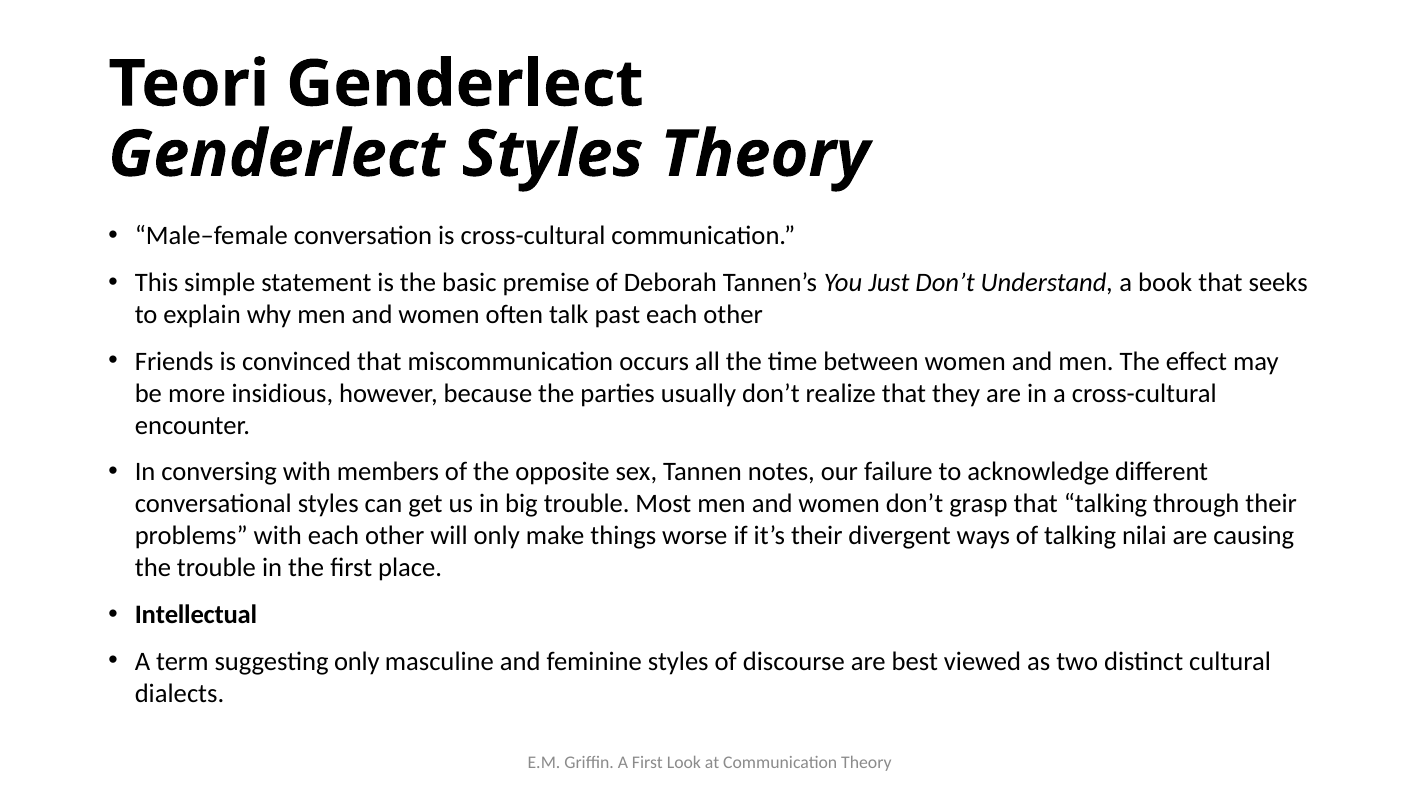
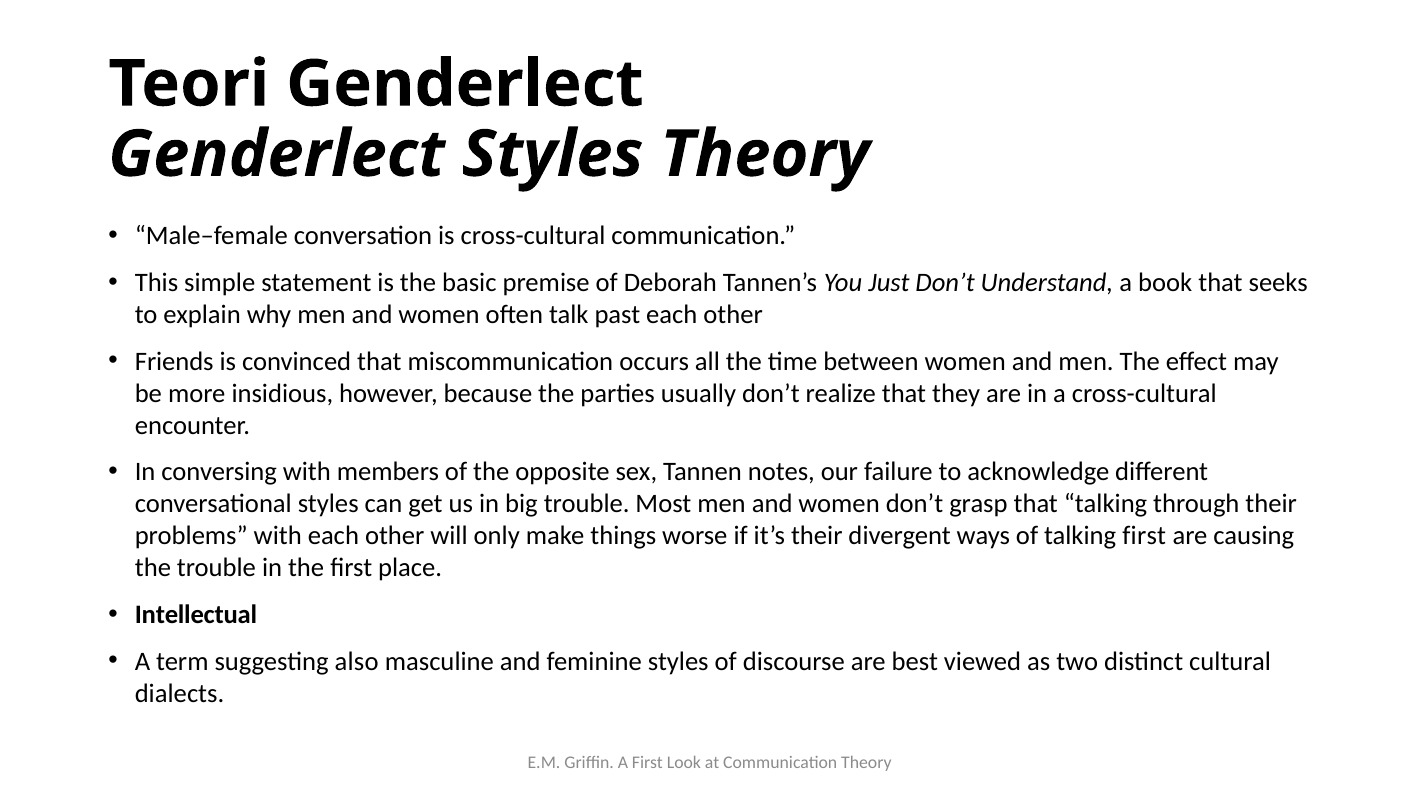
talking nilai: nilai -> first (1144, 536)
suggesting only: only -> also (357, 661)
